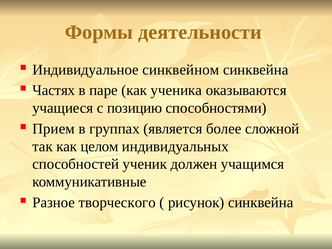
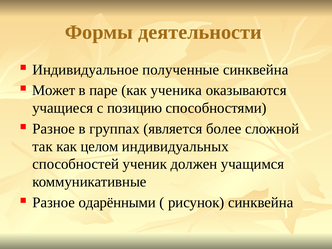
синквейном: синквейном -> полученные (181, 70)
Частях: Частях -> Может (54, 90)
Прием: Прием -> Разное (54, 129)
творческого: творческого -> одарёнными (117, 202)
